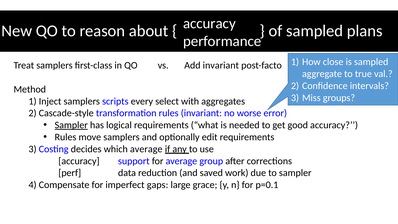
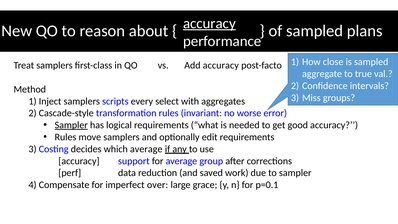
accuracy underline: none -> present (209, 23)
Add invariant: invariant -> accuracy (221, 65)
gaps: gaps -> over (158, 185)
